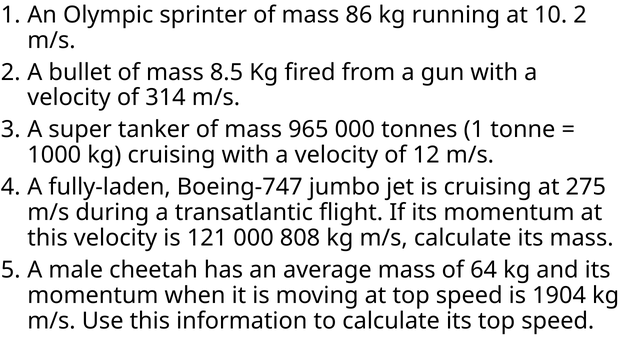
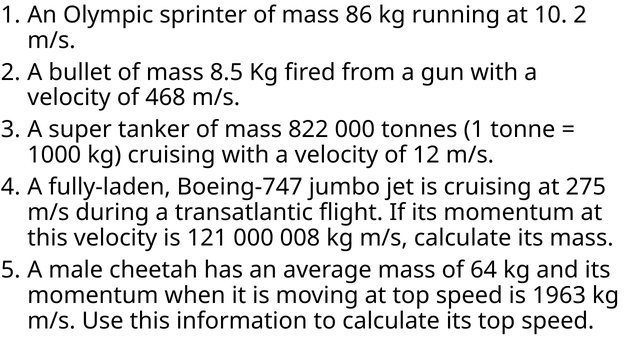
314: 314 -> 468 (166, 98)
965: 965 -> 822 (308, 130)
808: 808 -> 008 (300, 238)
1904: 1904 -> 1963 (559, 296)
